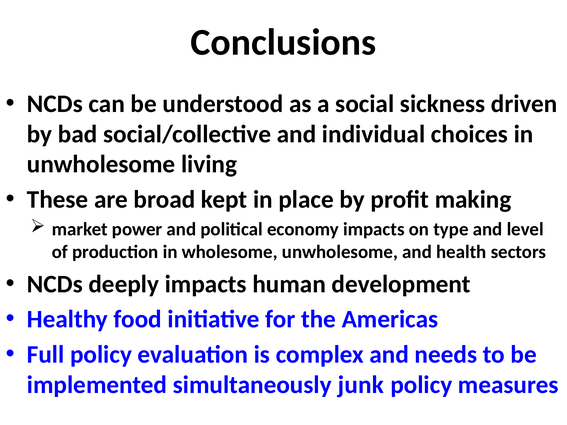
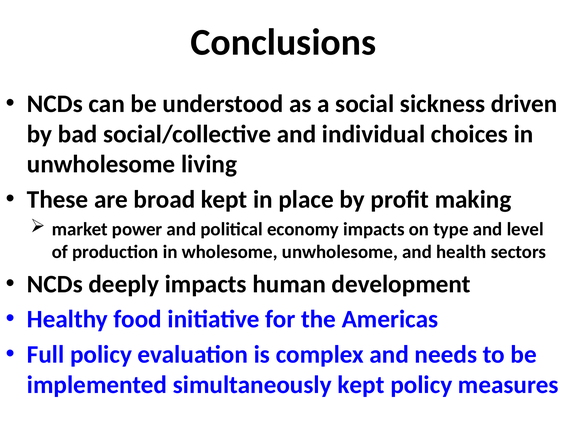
simultaneously junk: junk -> kept (361, 385)
